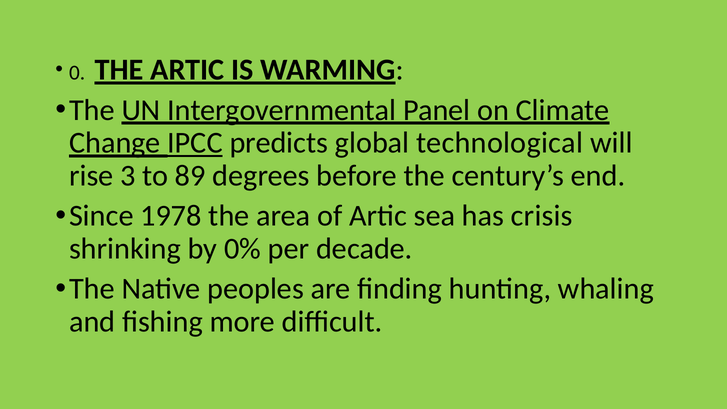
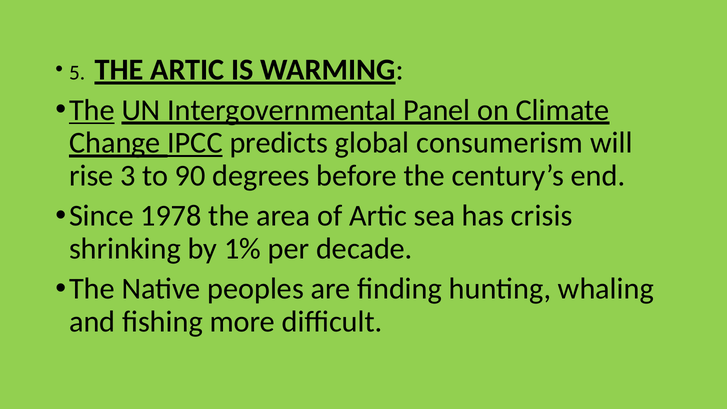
0: 0 -> 5 (77, 73)
The underline: none -> present (92, 110)
technological: technological -> consumerism (500, 143)
89: 89 -> 90 (190, 176)
0%: 0% -> 1% (242, 249)
